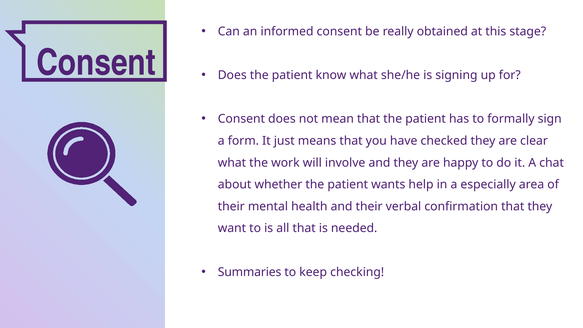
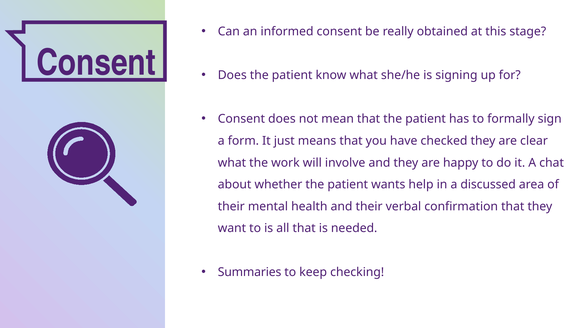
especially: especially -> discussed (488, 185)
